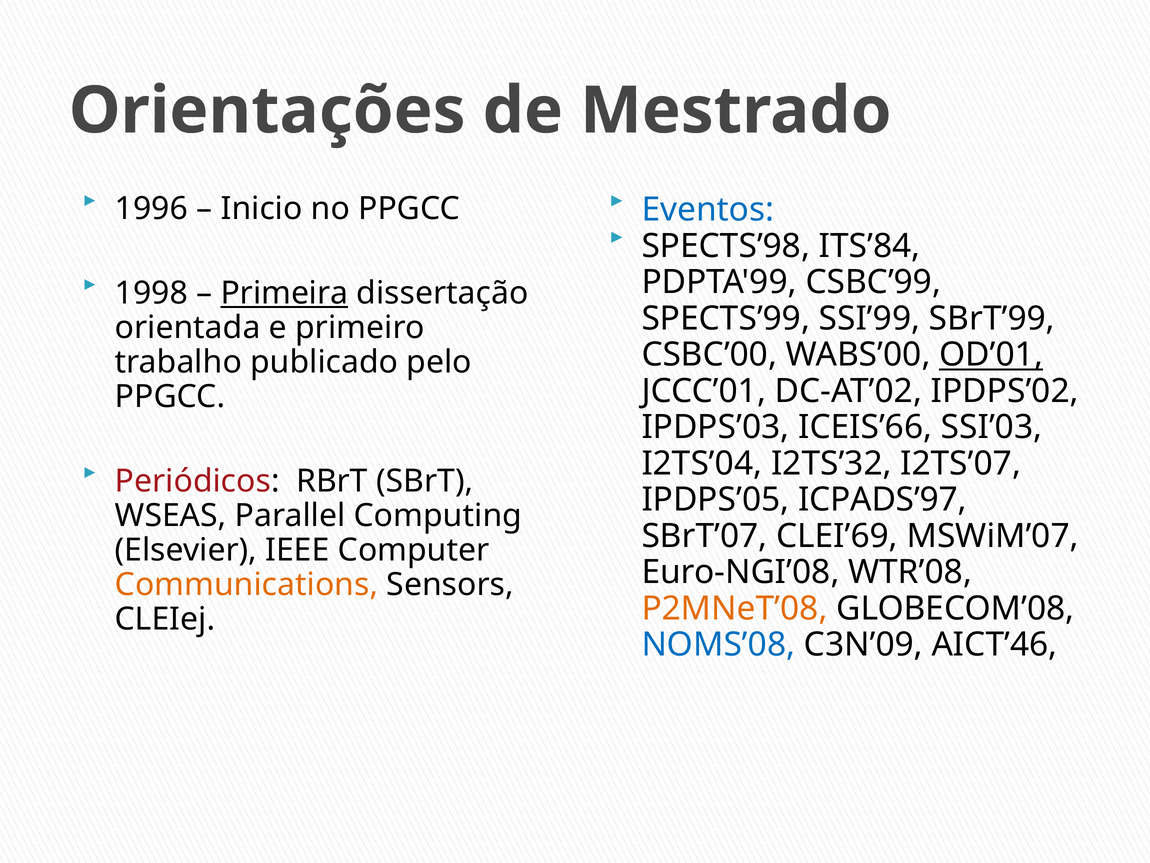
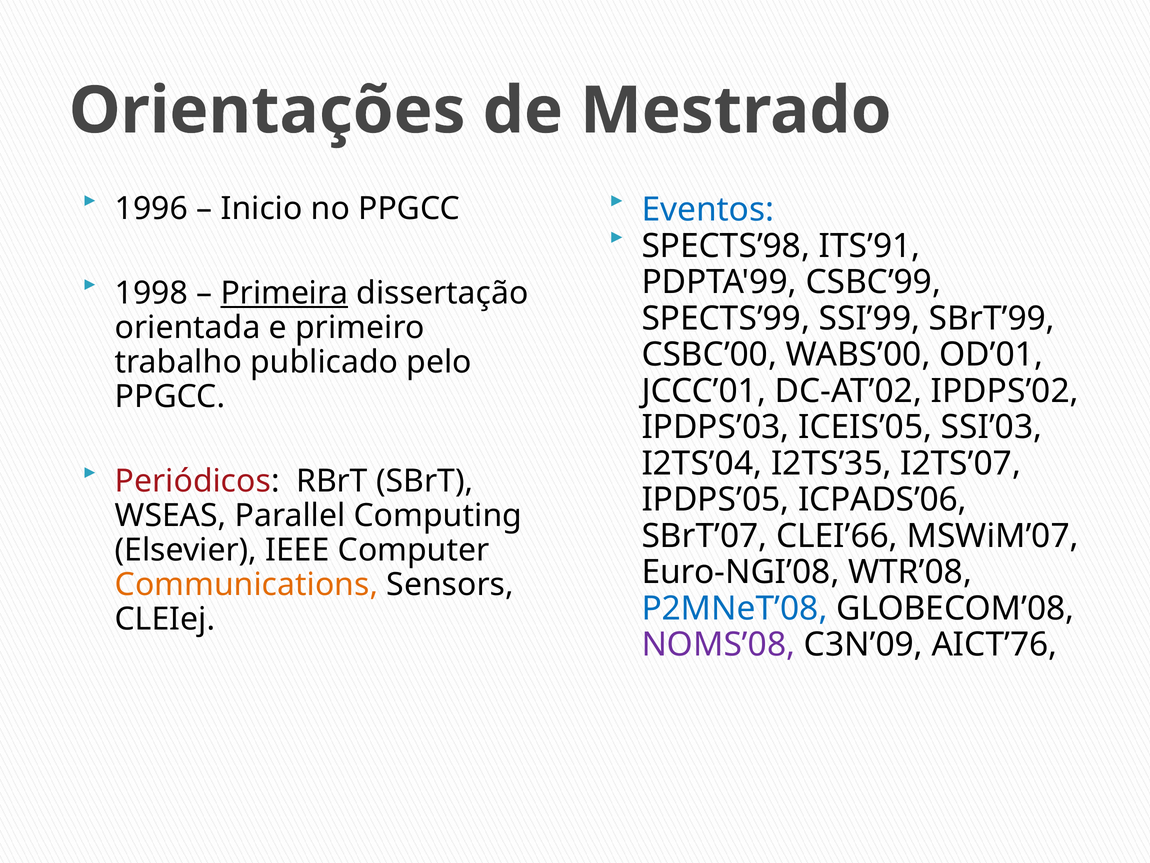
ITS’84: ITS’84 -> ITS’91 (870, 246)
OD’01 underline: present -> none (991, 355)
ICEIS’66: ICEIS’66 -> ICEIS’05 (865, 427)
I2TS’32: I2TS’32 -> I2TS’35 (831, 463)
ICPADS’97: ICPADS’97 -> ICPADS’06 (883, 500)
CLEI’69: CLEI’69 -> CLEI’66 (837, 536)
P2MNeT’08 colour: orange -> blue (735, 608)
NOMS’08 colour: blue -> purple (718, 644)
AICT’46: AICT’46 -> AICT’76 (994, 644)
